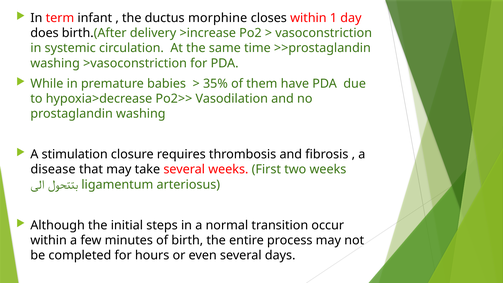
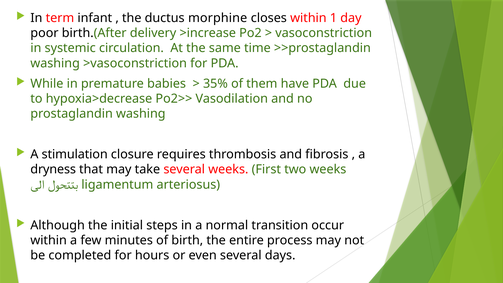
does: does -> poor (44, 33)
disease: disease -> dryness (53, 169)
